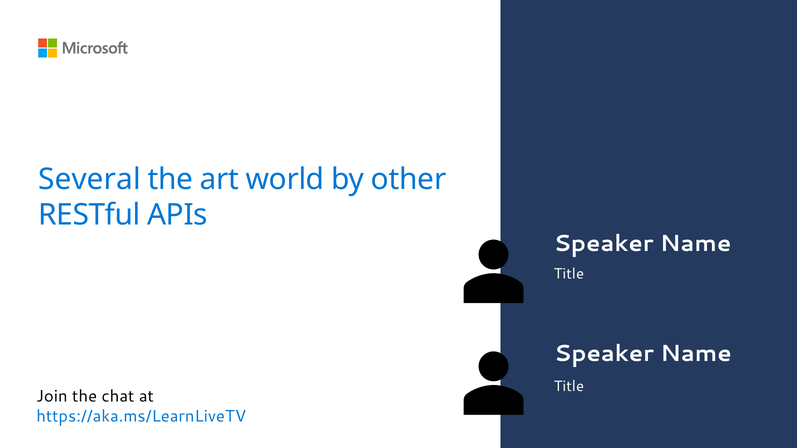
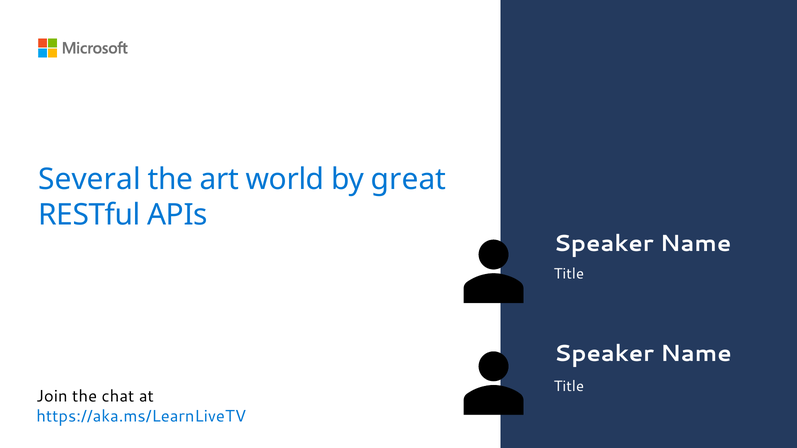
other: other -> great (408, 179)
